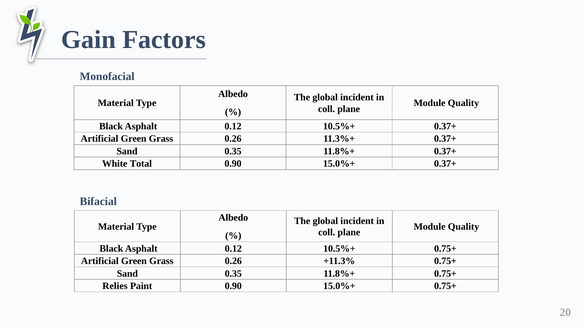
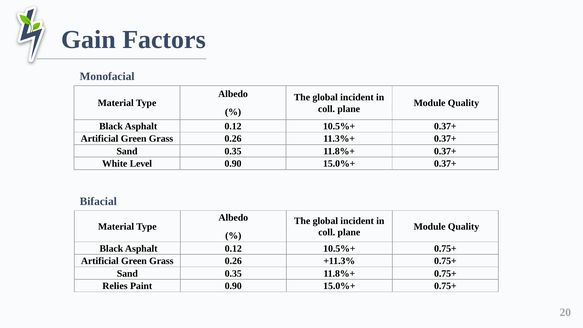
Total: Total -> Level (141, 164)
